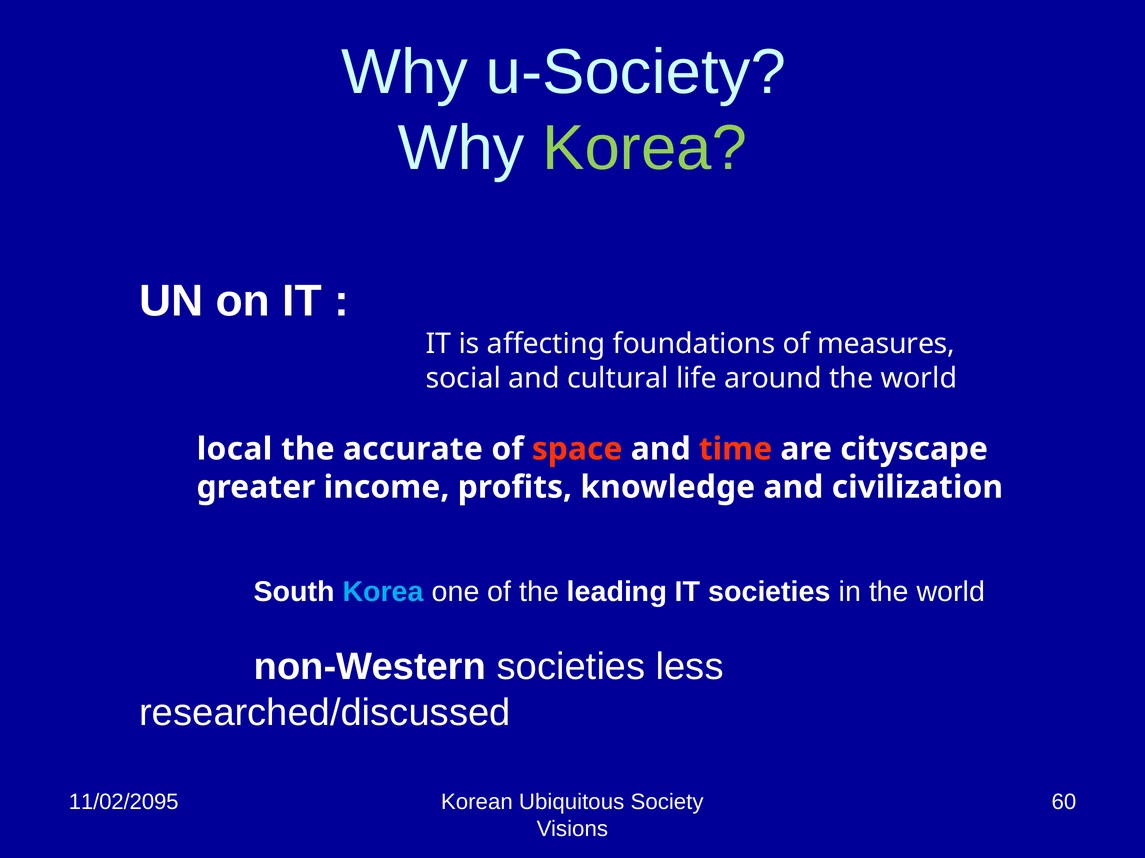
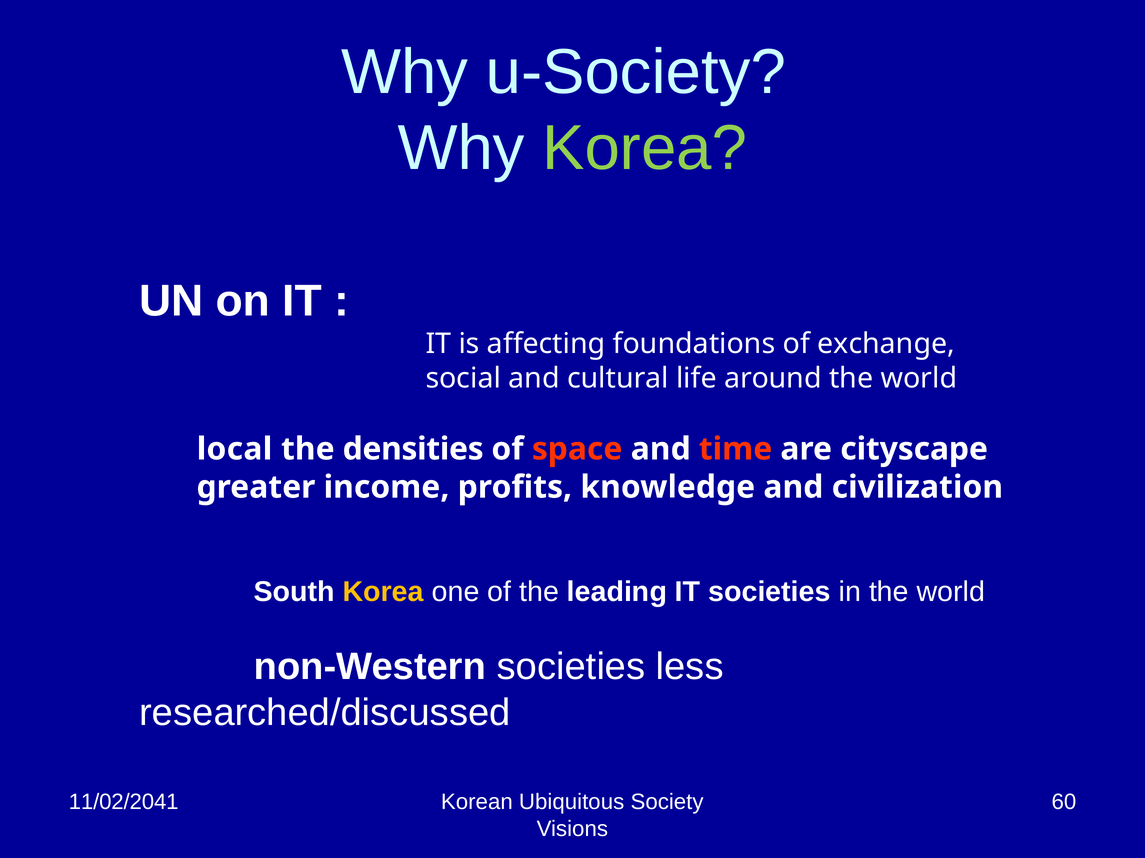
measures: measures -> exchange (886, 344)
accurate: accurate -> densities (413, 449)
Korea colour: light blue -> yellow (383, 592)
11/02/2095: 11/02/2095 -> 11/02/2041 (124, 803)
